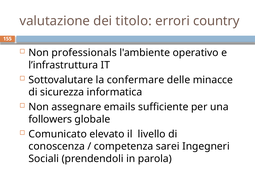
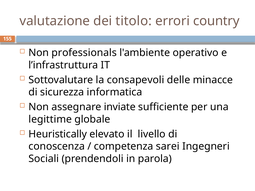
confermare: confermare -> consapevoli (136, 80)
emails: emails -> inviate (120, 107)
followers: followers -> legittime (50, 119)
Comunicato: Comunicato -> Heuristically (58, 134)
